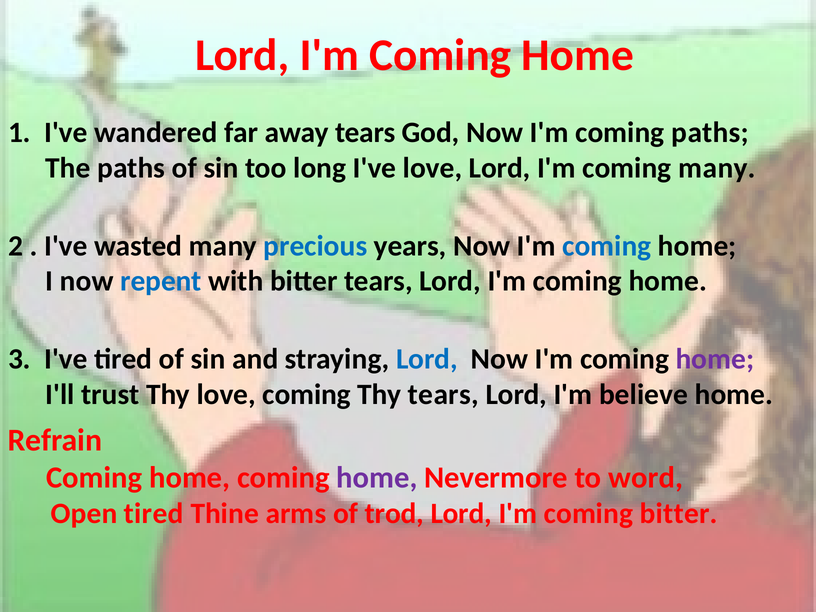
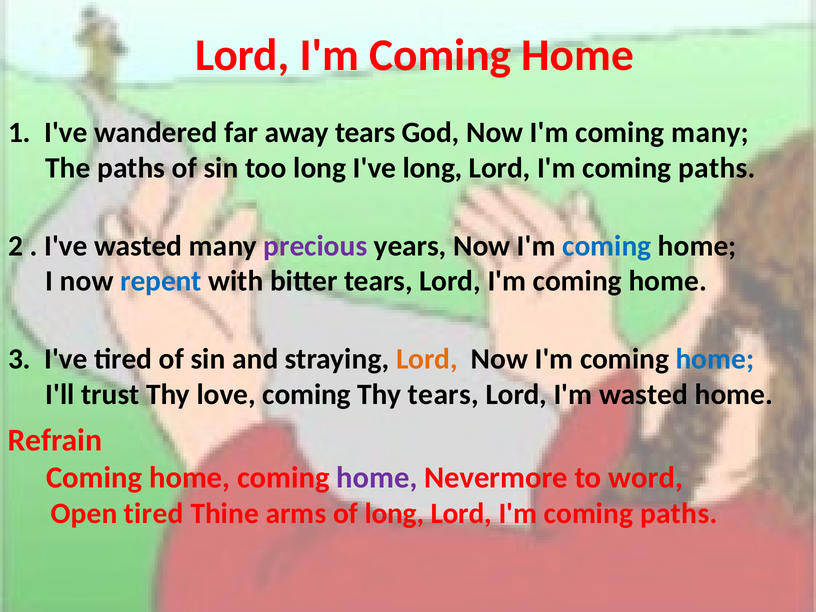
coming paths: paths -> many (710, 133)
I've love: love -> long (433, 168)
many: many -> paths (717, 168)
precious colour: blue -> purple (315, 246)
Lord colour: blue -> orange (427, 359)
home colour: purple -> blue (715, 359)
I'm believe: believe -> wasted (644, 395)
of trod: trod -> long (394, 513)
bitter: bitter -> paths (679, 513)
